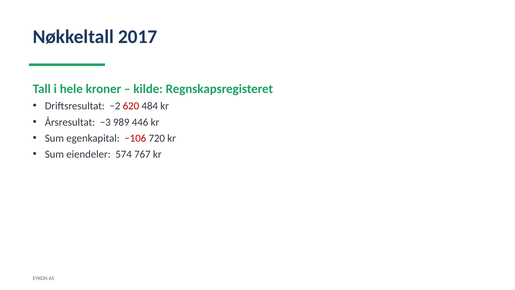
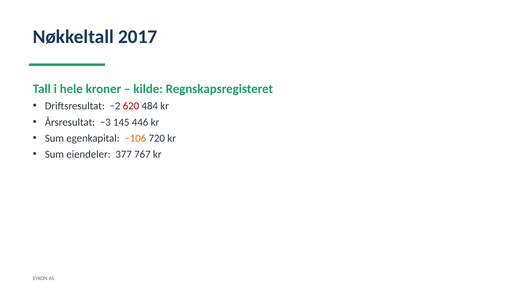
989: 989 -> 145 (121, 122)
−106 colour: red -> orange (135, 138)
574: 574 -> 377 (124, 154)
